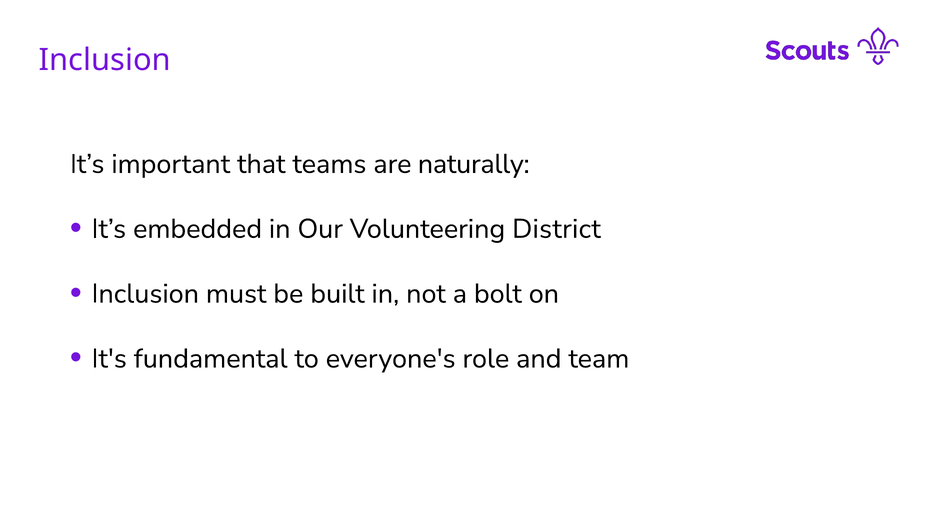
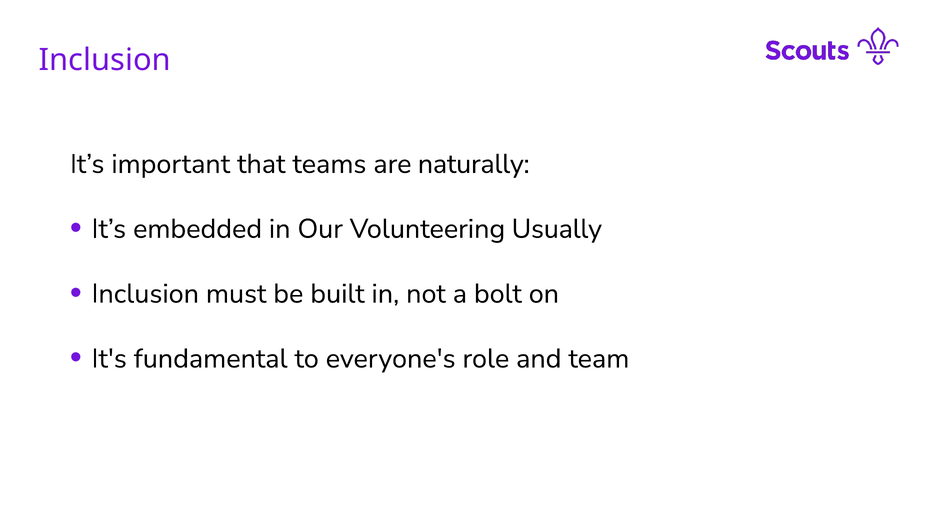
District: District -> Usually (557, 229)
